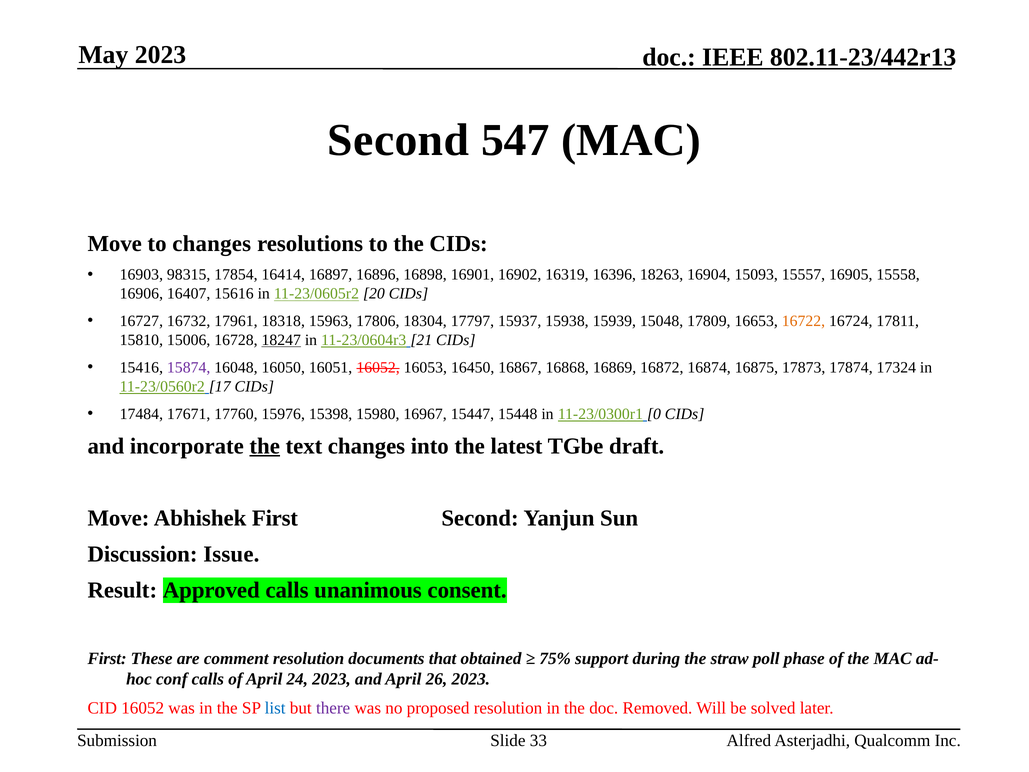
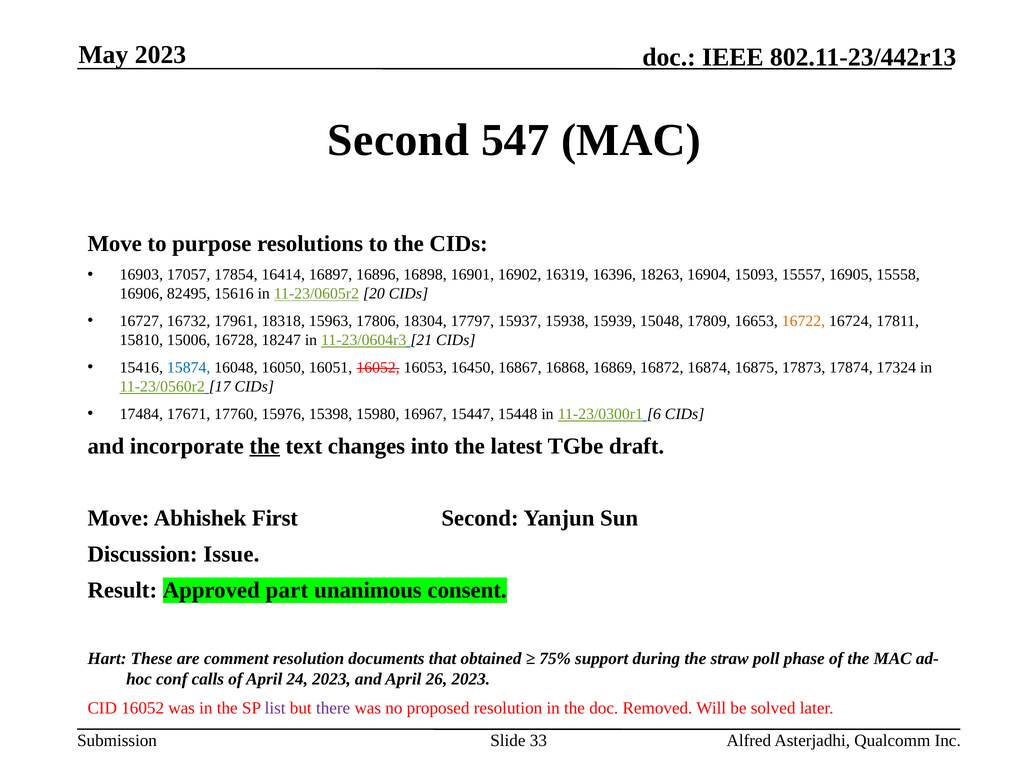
to changes: changes -> purpose (212, 243)
98315: 98315 -> 17057 (189, 275)
16407: 16407 -> 82495 (189, 294)
18247 underline: present -> none (281, 340)
15874 colour: purple -> blue (189, 367)
0: 0 -> 6 (654, 414)
Approved calls: calls -> part (287, 590)
First: First -> Hart (107, 658)
list colour: blue -> purple (275, 708)
